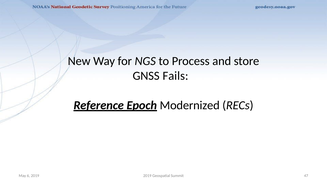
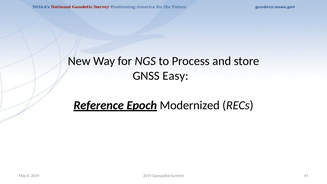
Fails: Fails -> Easy (175, 76)
